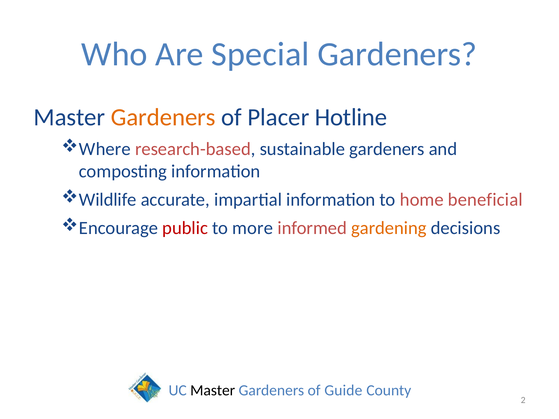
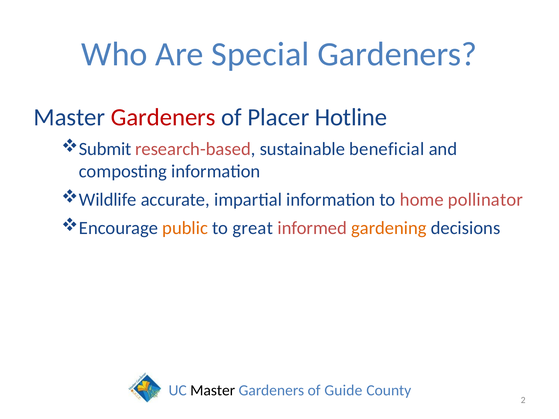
Gardeners colour: orange -> red (163, 117)
Where: Where -> Submit (105, 149)
sustainable gardeners: gardeners -> beneficial (387, 149)
beneficial: beneficial -> pollinator (485, 200)
public colour: red -> orange (185, 228)
more: more -> great (253, 228)
